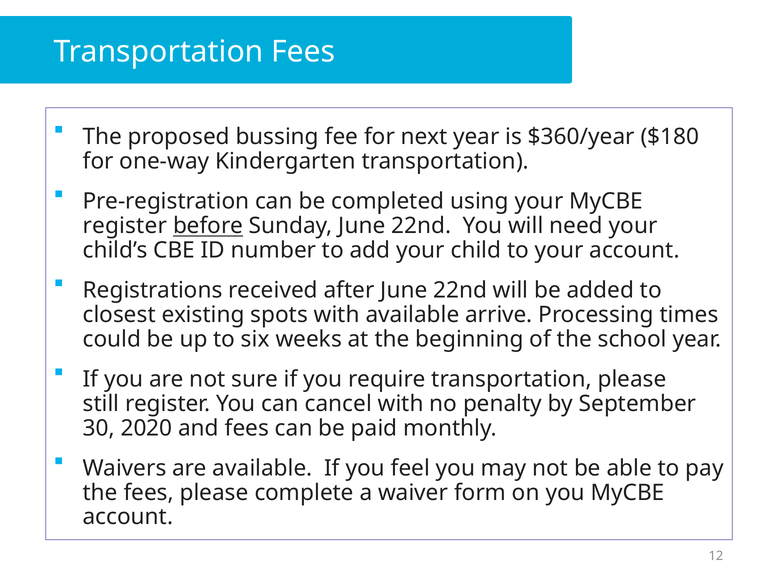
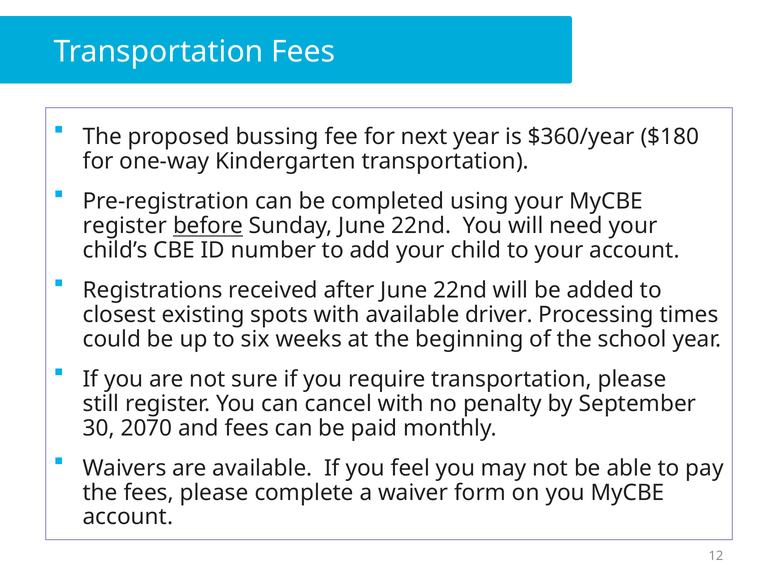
arrive: arrive -> driver (499, 314)
2020: 2020 -> 2070 (146, 428)
